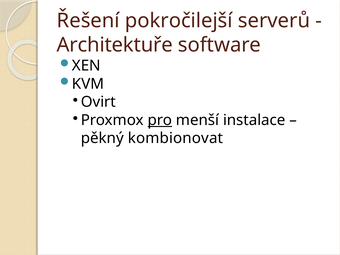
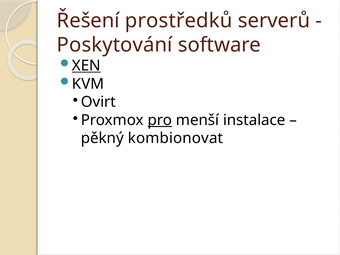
pokročilejší: pokročilejší -> prostředků (179, 21)
Architektuře: Architektuře -> Poskytování (115, 45)
XEN underline: none -> present (86, 66)
